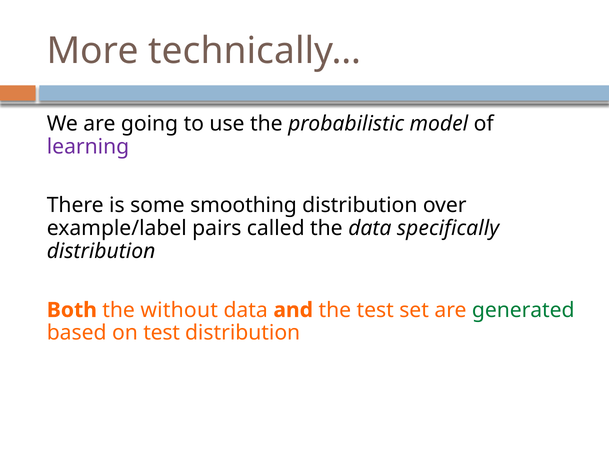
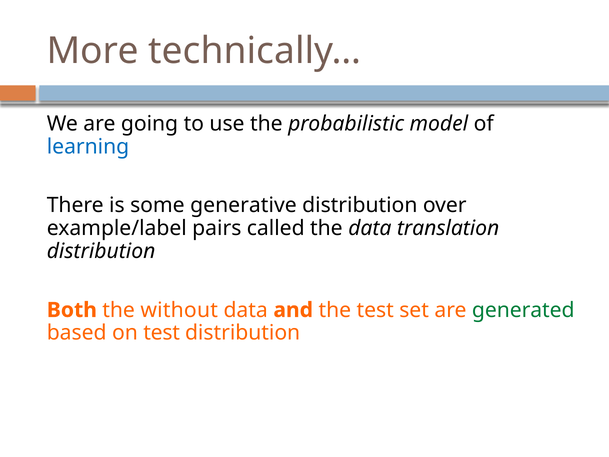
learning colour: purple -> blue (88, 147)
smoothing: smoothing -> generative (243, 205)
specifically: specifically -> translation (448, 228)
